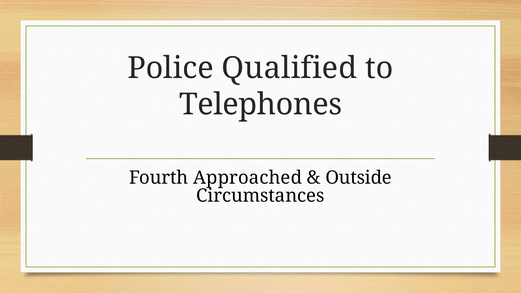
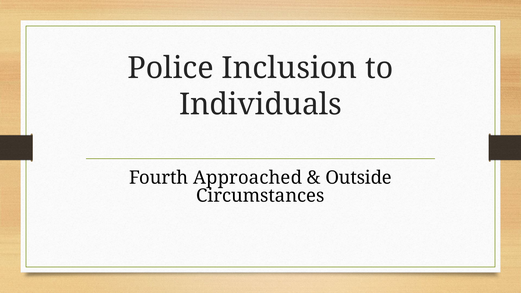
Qualified: Qualified -> Inclusion (289, 68)
Telephones: Telephones -> Individuals (261, 104)
